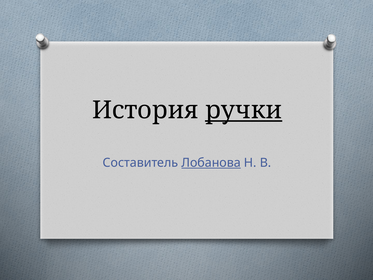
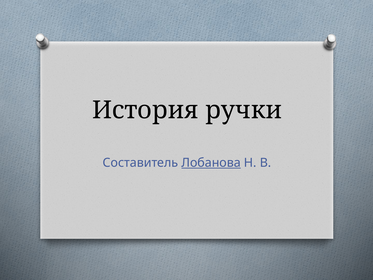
ручки underline: present -> none (244, 110)
